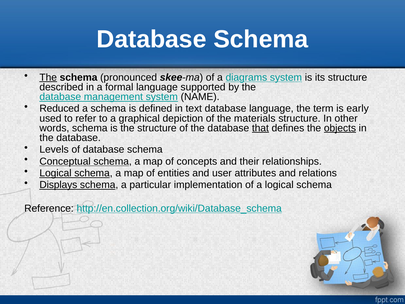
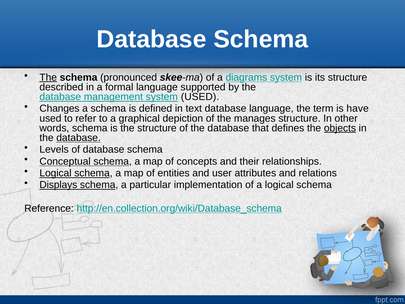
system NAME: NAME -> USED (200, 97)
Reduced: Reduced -> Changes (59, 109)
early: early -> have (358, 109)
materials: materials -> manages (255, 118)
that underline: present -> none (260, 128)
database underline: none -> present (79, 138)
